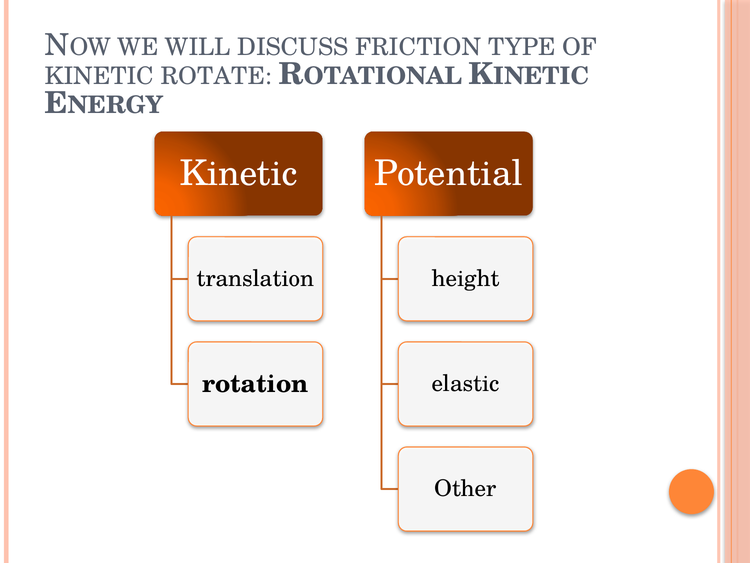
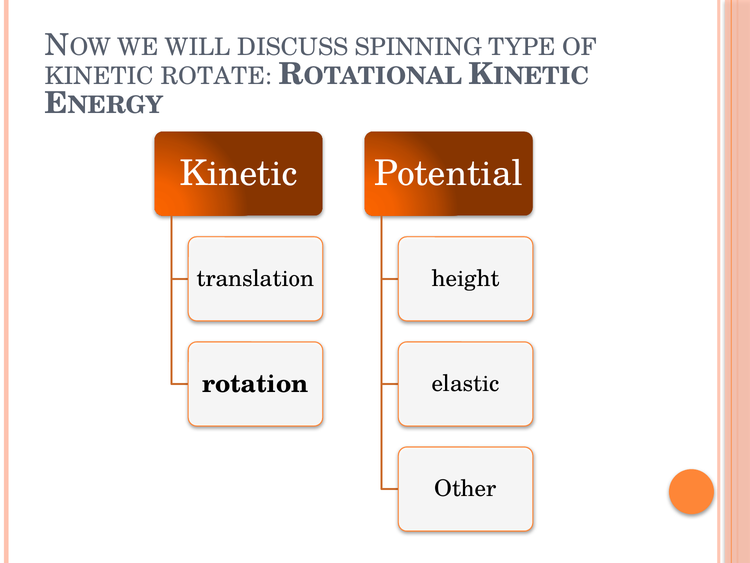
FRICTION: FRICTION -> SPINNING (418, 47)
